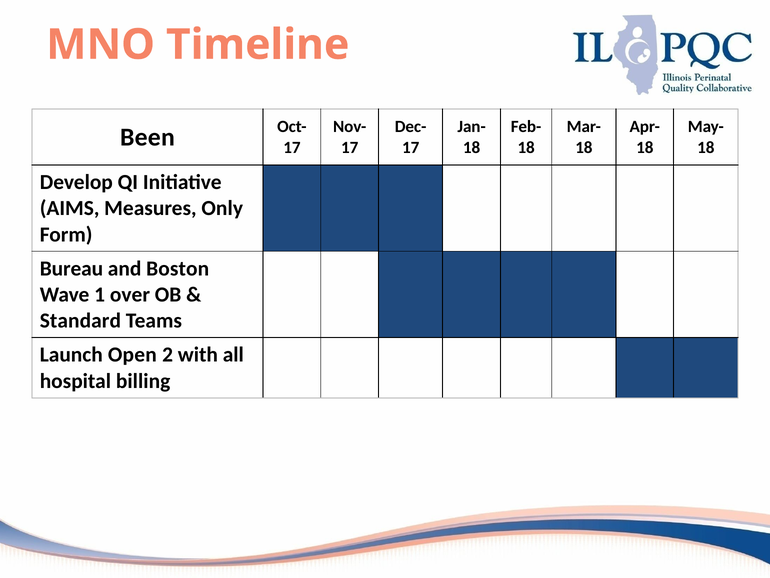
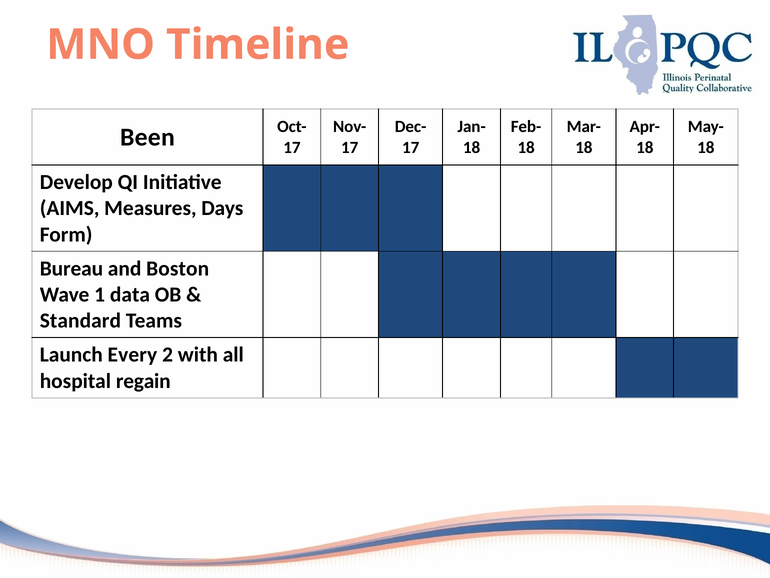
Only: Only -> Days (222, 208)
over: over -> data (130, 294)
Open: Open -> Every (132, 355)
billing: billing -> regain (143, 381)
